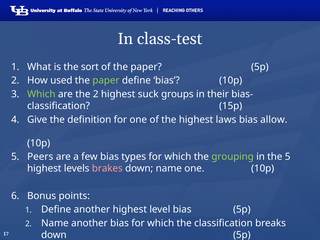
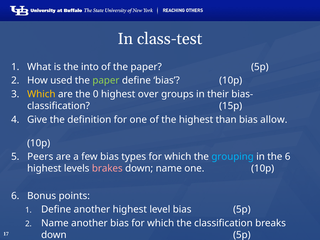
sort: sort -> into (90, 67)
Which colour: light green -> yellow (41, 94)
the 2: 2 -> 0 (96, 94)
suck: suck -> over (148, 94)
laws: laws -> than (226, 120)
grouping colour: light green -> light blue (233, 157)
the 5: 5 -> 6 (288, 157)
